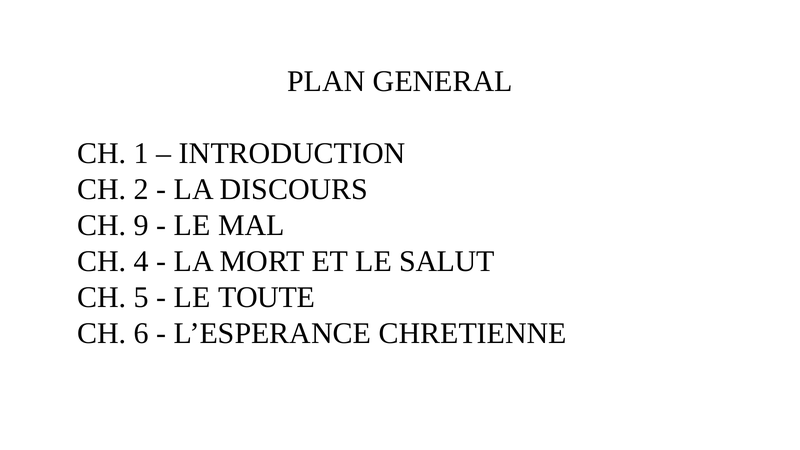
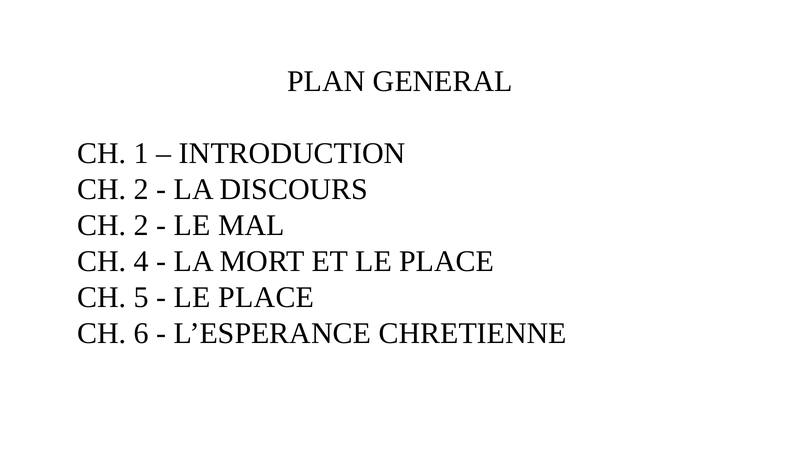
9: 9 -> 2 (141, 225)
ET LE SALUT: SALUT -> PLACE (447, 261)
TOUTE: TOUTE -> PLACE (266, 297)
